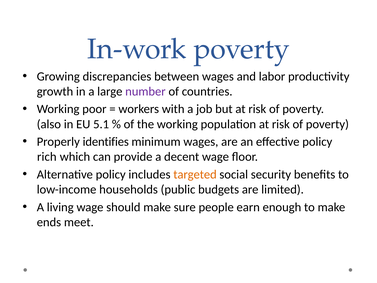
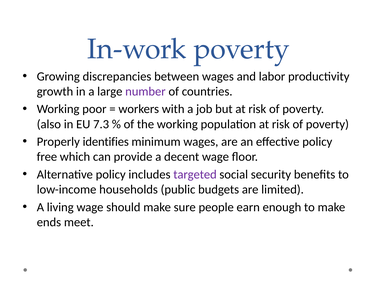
5.1: 5.1 -> 7.3 (101, 124)
rich: rich -> free (47, 157)
targeted colour: orange -> purple (195, 174)
